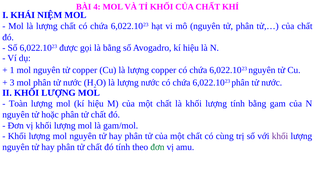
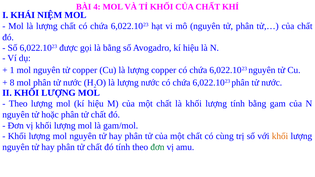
3: 3 -> 8 (12, 83)
Toàn: Toàn -> Theo (18, 104)
khối colour: purple -> orange (280, 136)
